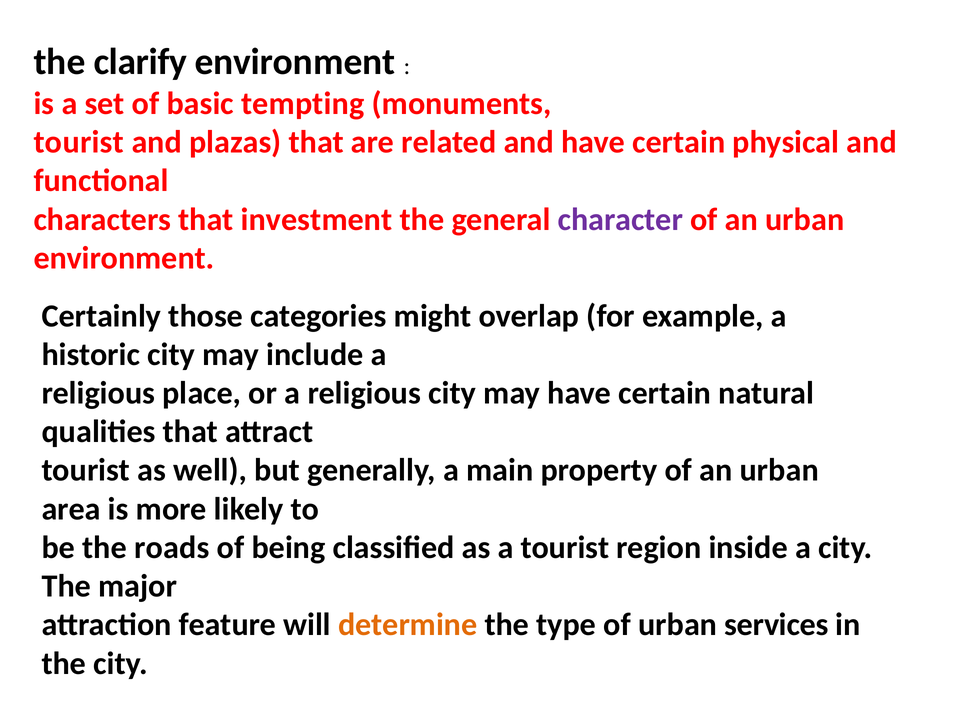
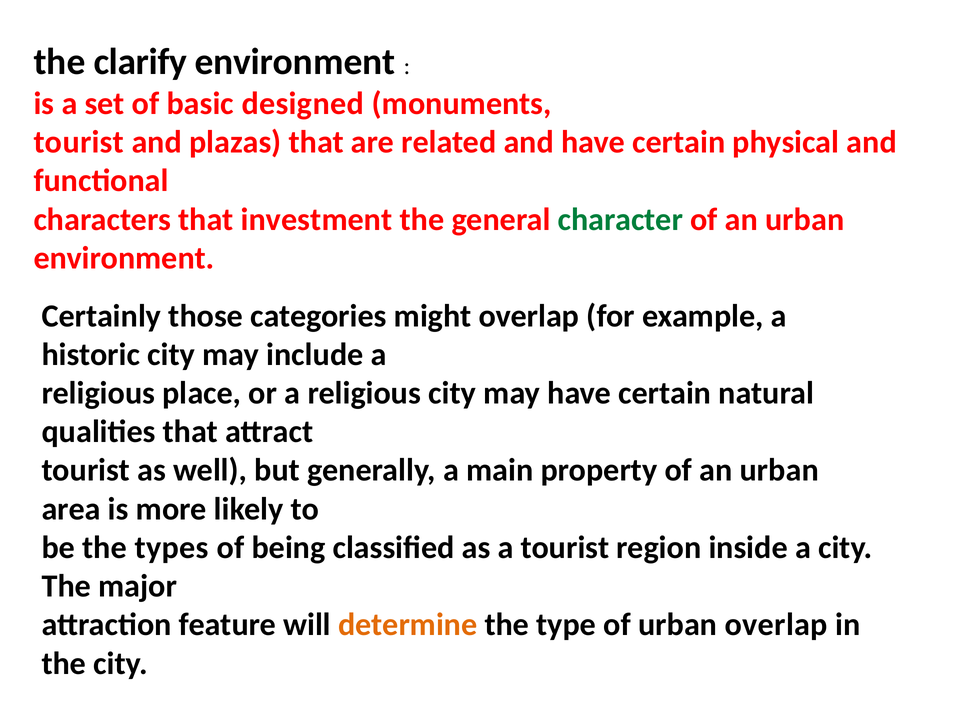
tempting: tempting -> designed (303, 104)
character colour: purple -> green (620, 219)
roads: roads -> types (172, 547)
urban services: services -> overlap (776, 625)
